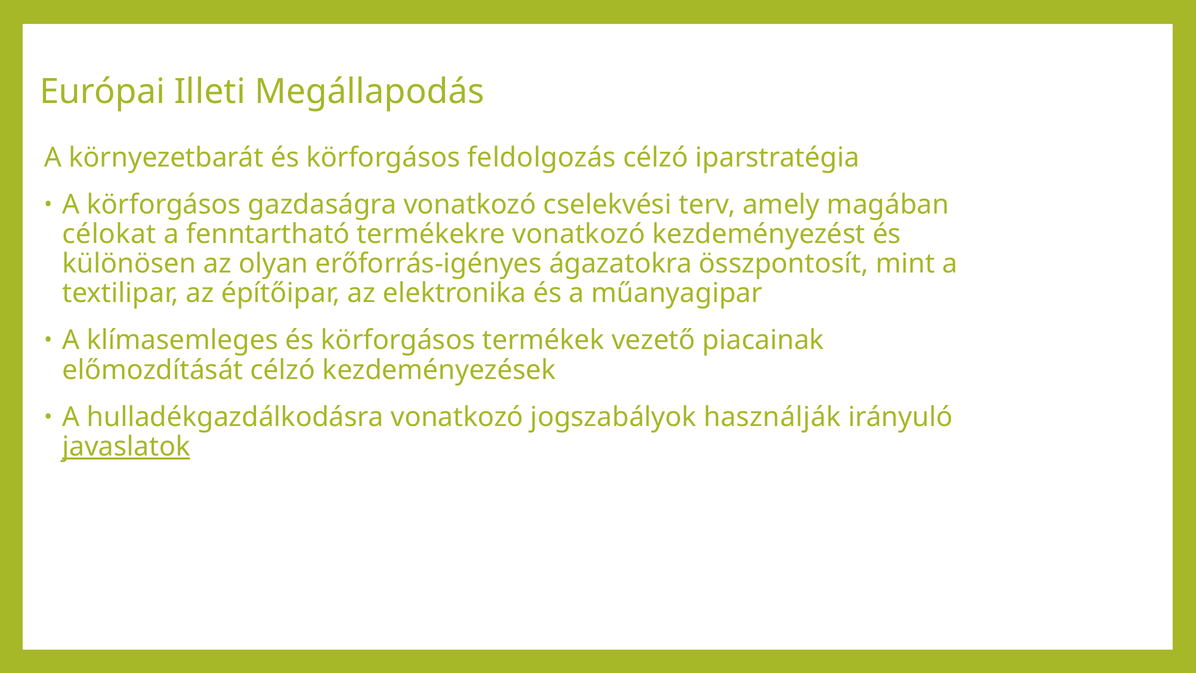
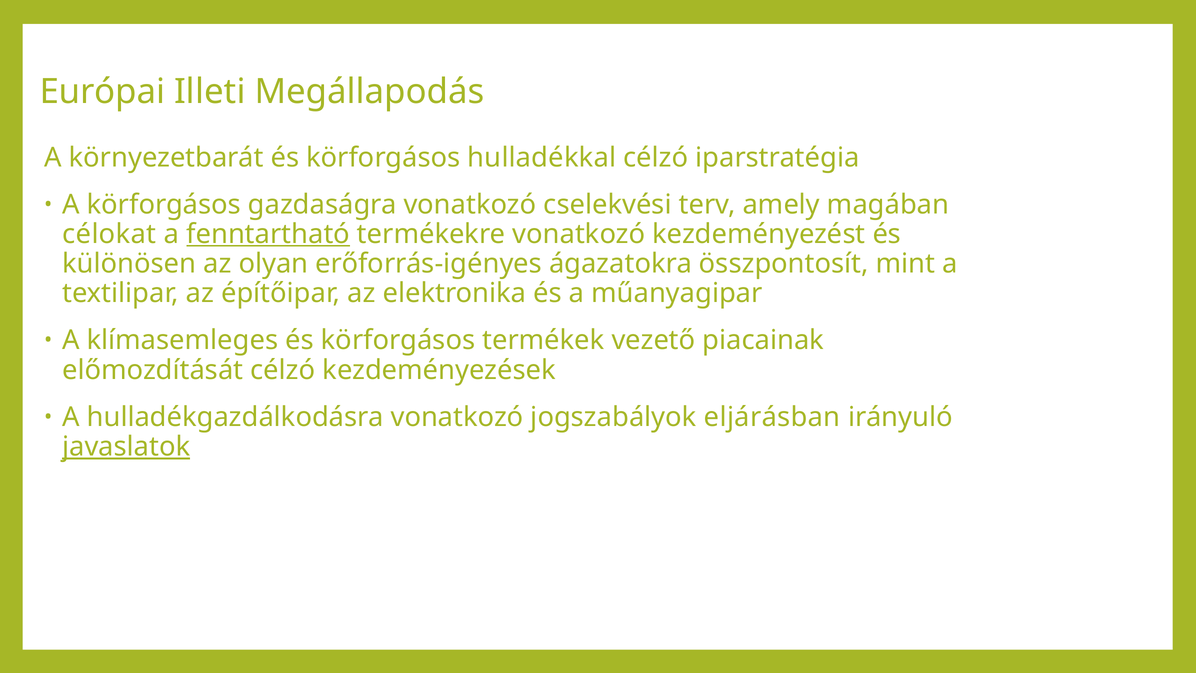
feldolgozás: feldolgozás -> hulladékkal (542, 157)
fenntartható underline: none -> present (268, 234)
használják: használják -> eljárásban (772, 417)
